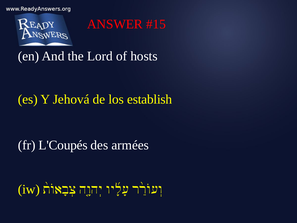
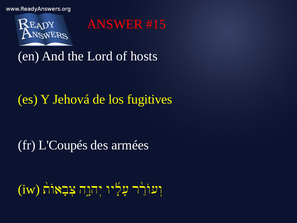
establish: establish -> fugitives (150, 99)
